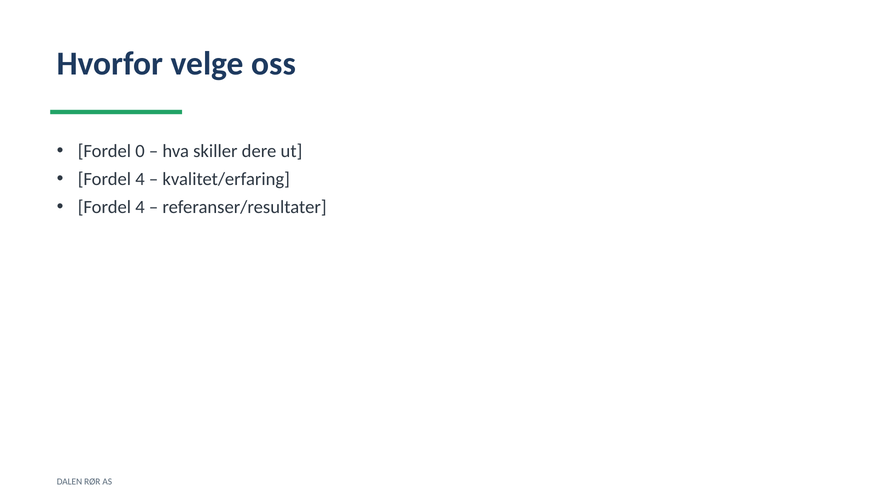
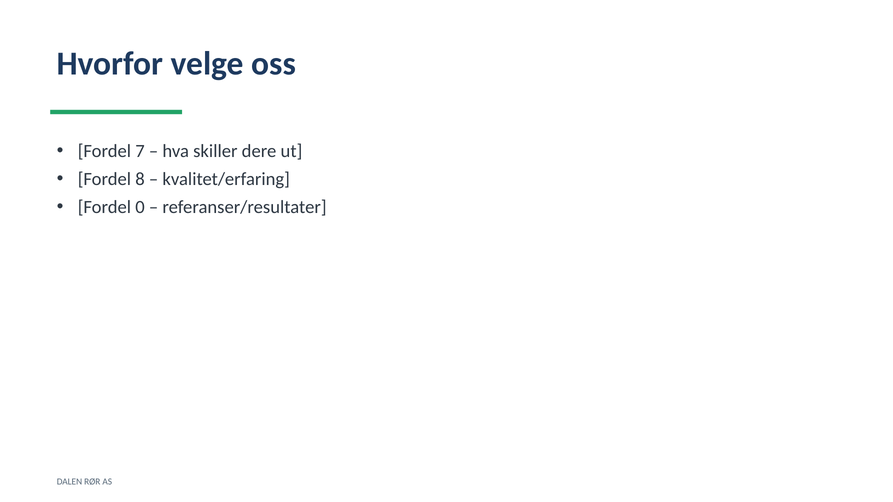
0: 0 -> 7 (140, 151)
4: 4 -> 8 (140, 179)
4: 4 -> 0 (140, 207)
